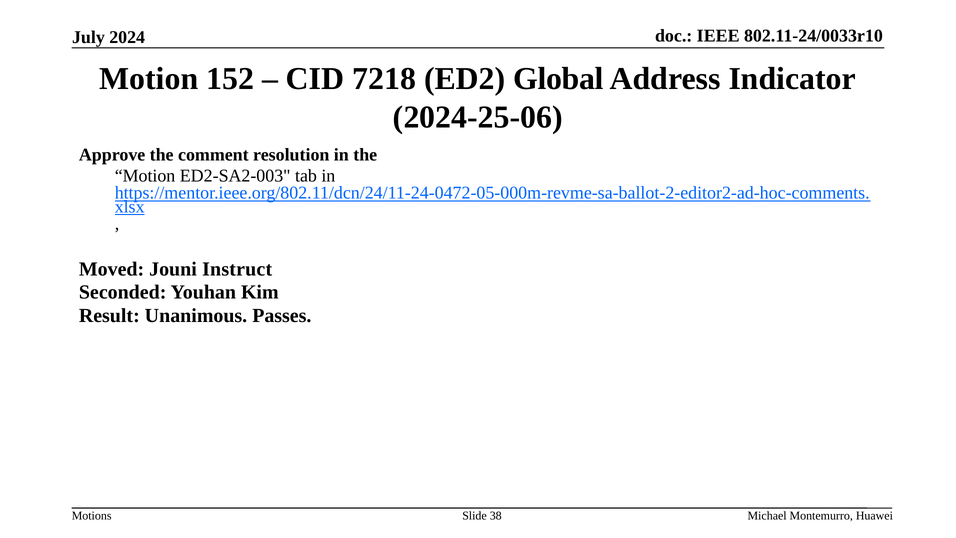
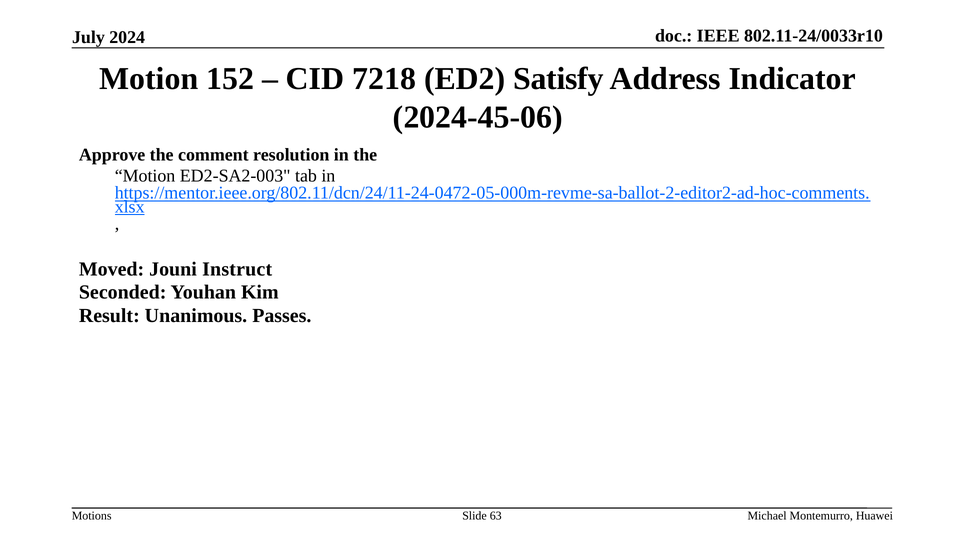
Global: Global -> Satisfy (559, 79)
2024-25-06: 2024-25-06 -> 2024-45-06 (478, 117)
38: 38 -> 63 (496, 516)
